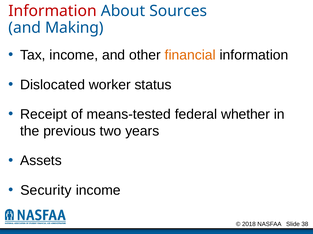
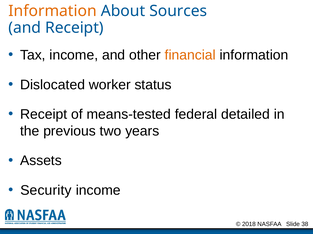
Information colour: red -> orange (53, 11)
and Making: Making -> Receipt (74, 28)
whether: whether -> detailed (246, 115)
